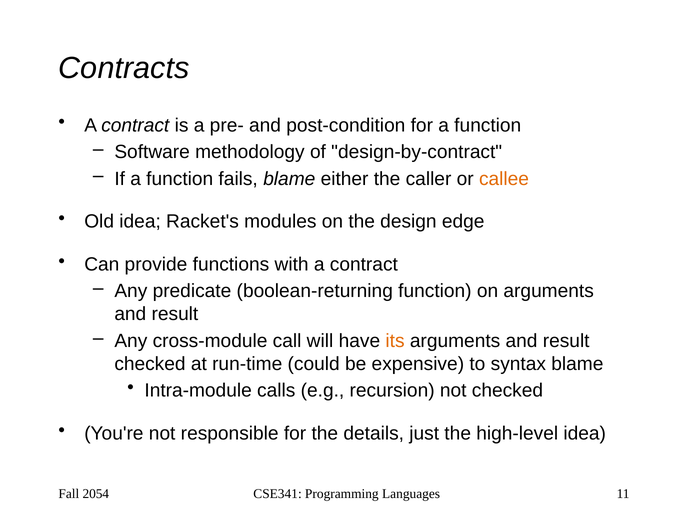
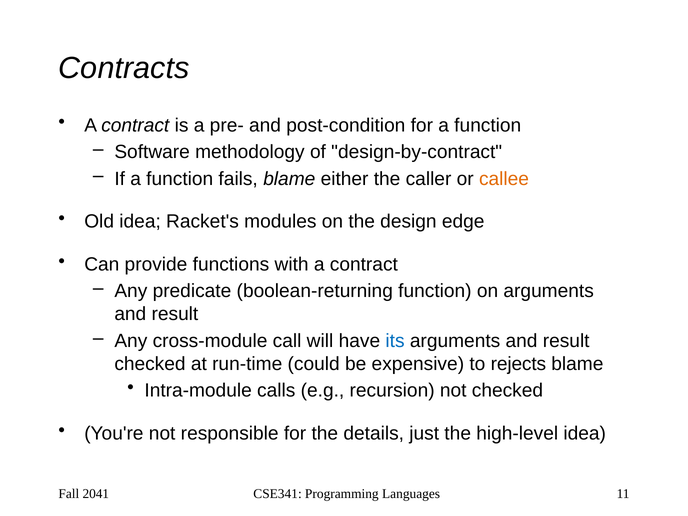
its colour: orange -> blue (395, 341)
syntax: syntax -> rejects (518, 364)
2054: 2054 -> 2041 (96, 494)
